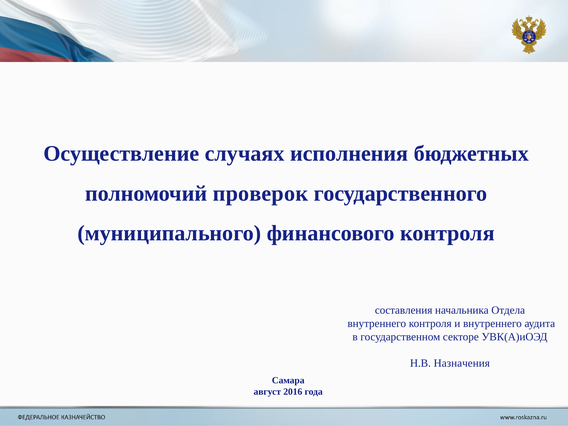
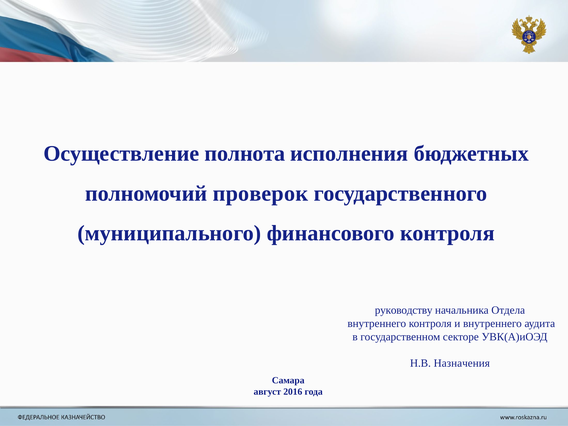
случаях: случаях -> полнота (245, 154)
составления: составления -> руководству (404, 310)
